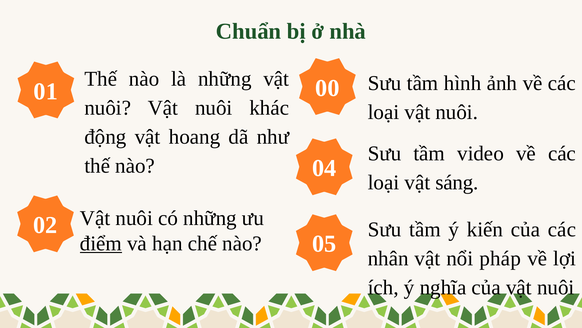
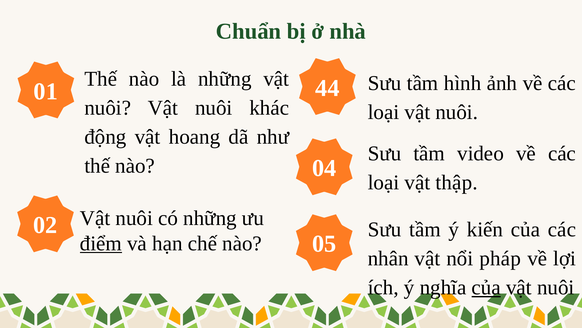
00: 00 -> 44 (327, 88)
sáng: sáng -> thập (457, 182)
của underline: none -> present (486, 287)
